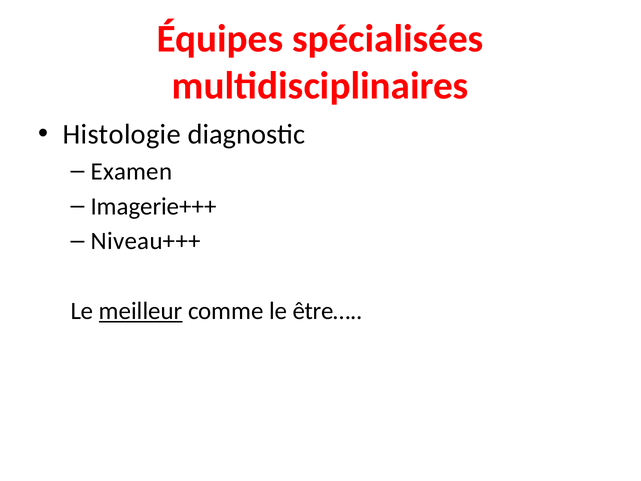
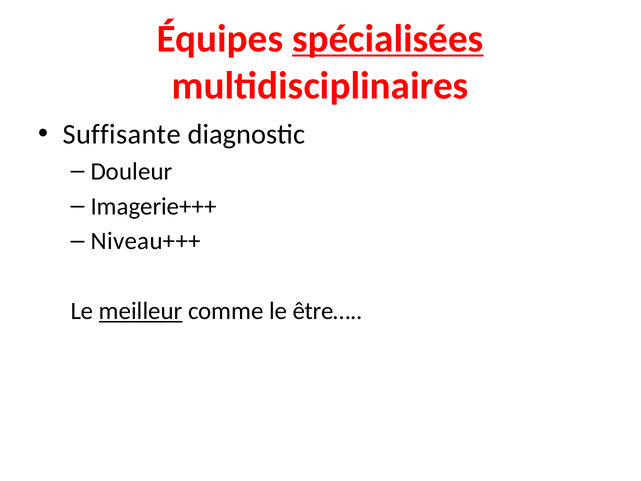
spécialisées underline: none -> present (388, 39)
Histologie: Histologie -> Suffisante (122, 134)
Examen: Examen -> Douleur (131, 171)
